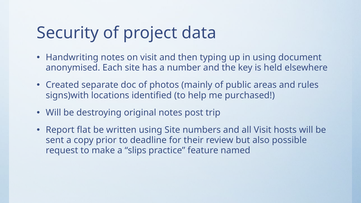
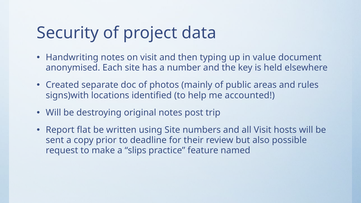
in using: using -> value (264, 57)
purchased: purchased -> accounted (250, 95)
